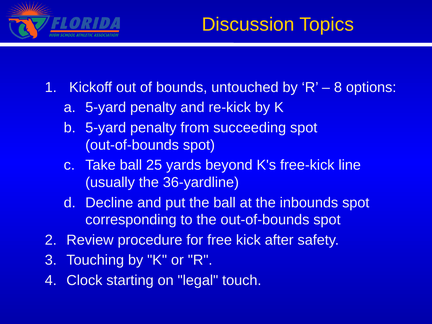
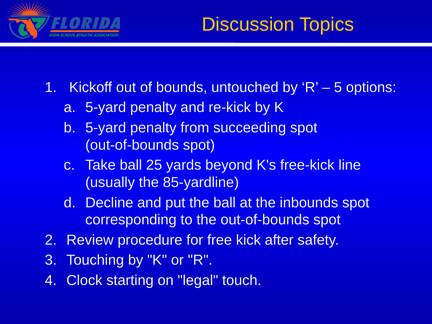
8: 8 -> 5 (338, 87)
36-yardline: 36-yardline -> 85-yardline (201, 182)
